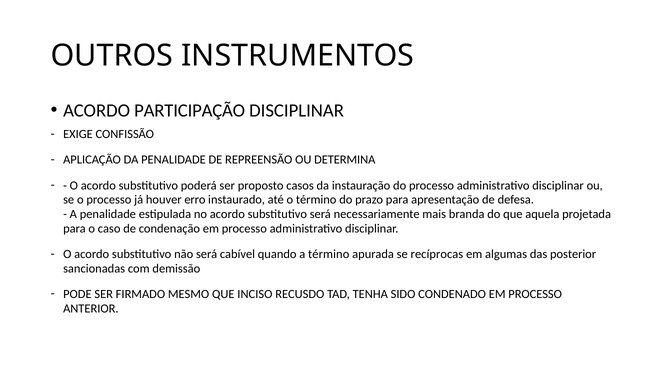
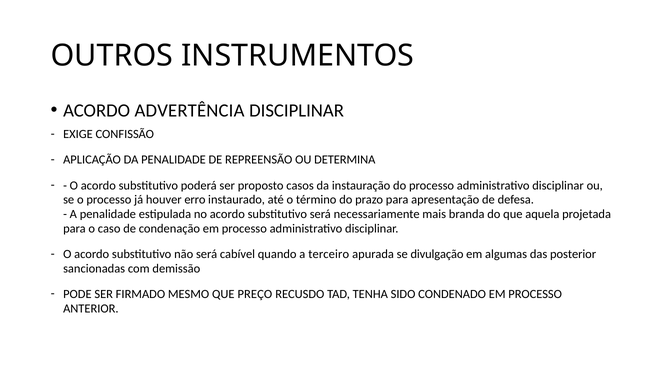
PARTICIPAÇÃO: PARTICIPAÇÃO -> ADVERTÊNCIA (190, 110)
a término: término -> terceiro (329, 254)
recíprocas: recíprocas -> divulgação (437, 254)
INCISO: INCISO -> PREÇO (255, 294)
